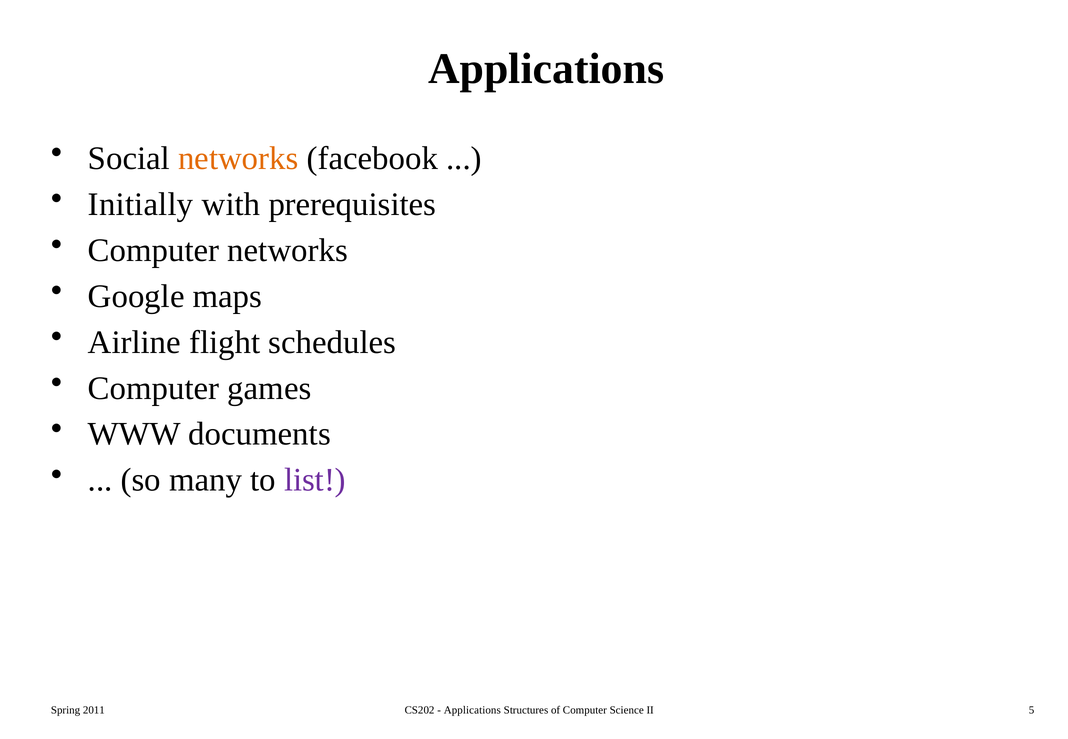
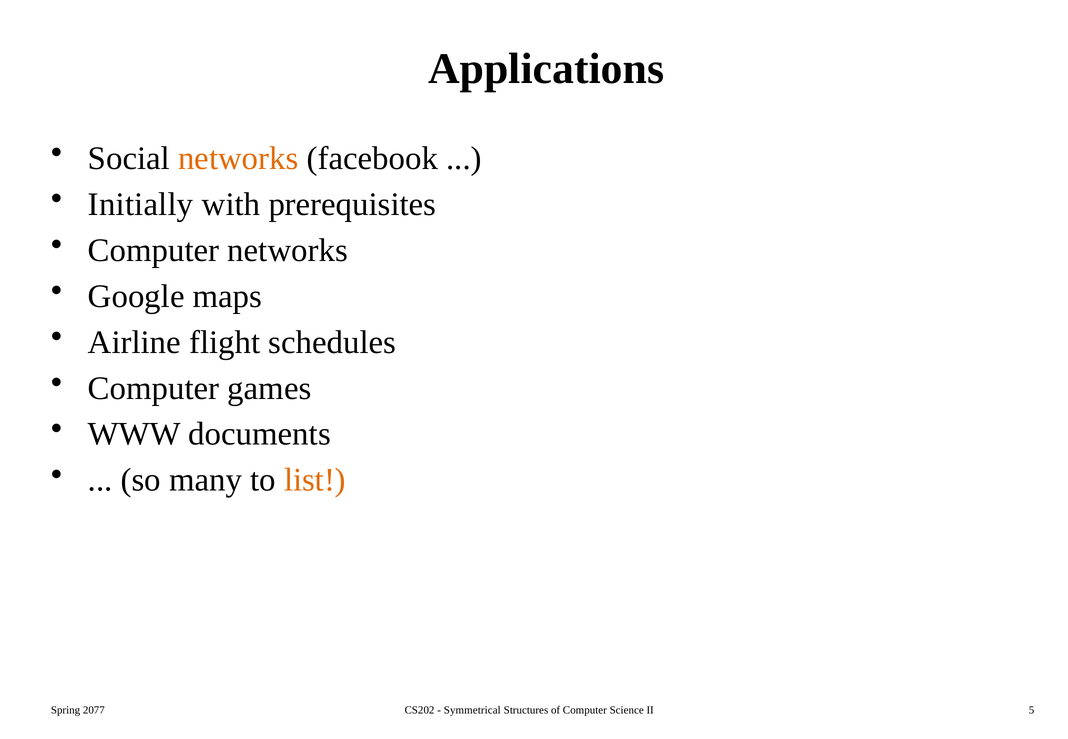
list colour: purple -> orange (315, 480)
2011: 2011 -> 2077 (94, 711)
Applications: Applications -> Symmetrical (472, 711)
